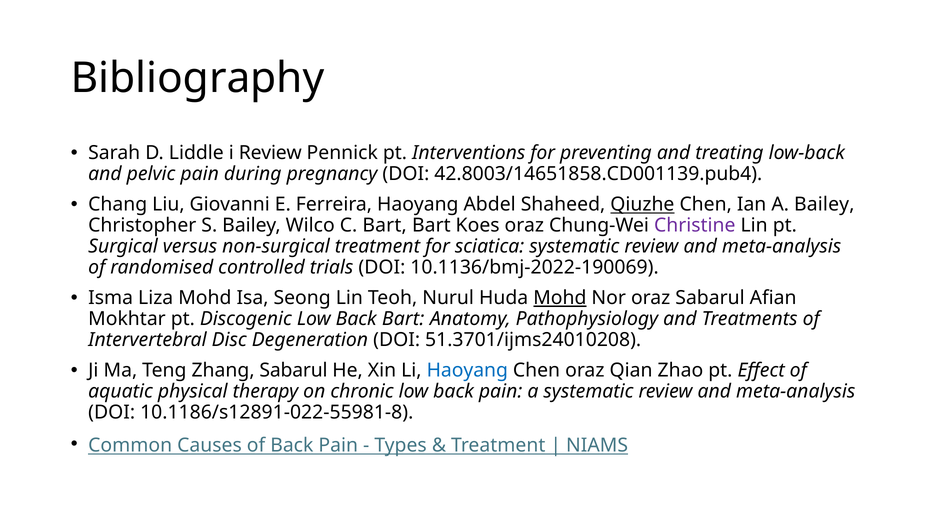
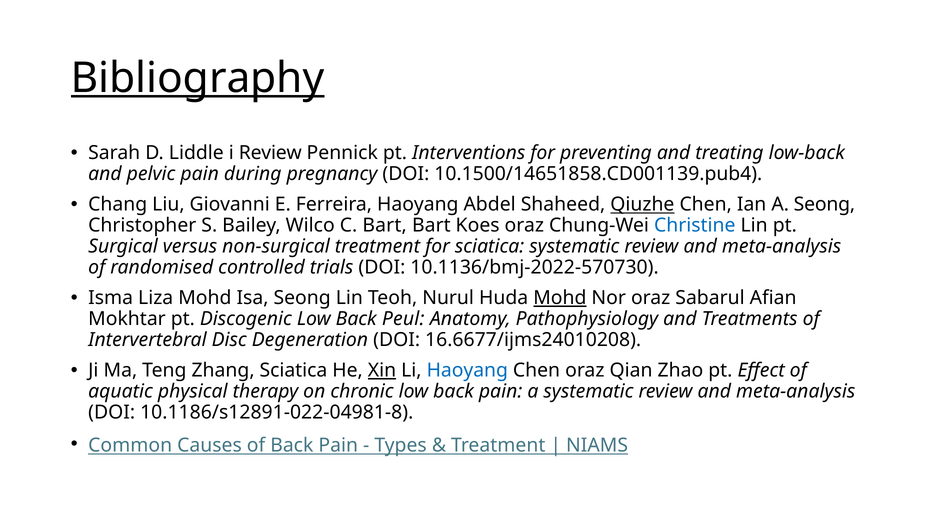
Bibliography underline: none -> present (198, 78)
42.8003/14651858.CD001139.pub4: 42.8003/14651858.CD001139.pub4 -> 10.1500/14651858.CD001139.pub4 (598, 174)
A Bailey: Bailey -> Seong (824, 204)
Christine colour: purple -> blue (695, 225)
10.1136/bmj-2022-190069: 10.1136/bmj-2022-190069 -> 10.1136/bmj-2022-570730 (535, 267)
Back Bart: Bart -> Peul (403, 319)
51.3701/ijms24010208: 51.3701/ijms24010208 -> 16.6677/ijms24010208 (533, 340)
Zhang Sabarul: Sabarul -> Sciatica (293, 370)
Xin underline: none -> present (382, 370)
10.1186/s12891-022-55981-8: 10.1186/s12891-022-55981-8 -> 10.1186/s12891-022-04981-8 (277, 412)
